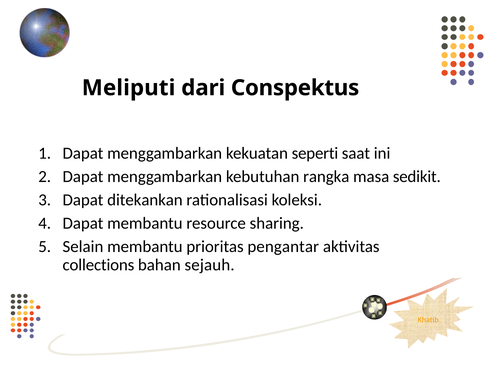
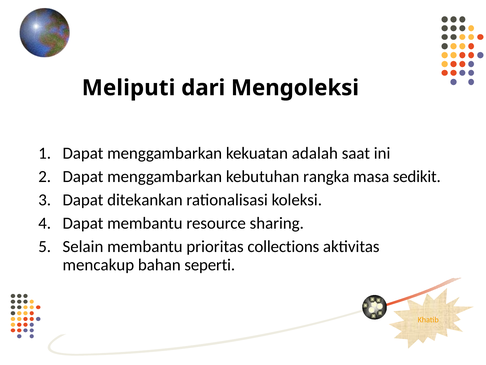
Conspektus: Conspektus -> Mengoleksi (295, 88)
seperti: seperti -> adalah (315, 153)
pengantar: pengantar -> collections (283, 246)
collections: collections -> mencakup (98, 264)
sejauh: sejauh -> seperti (210, 264)
